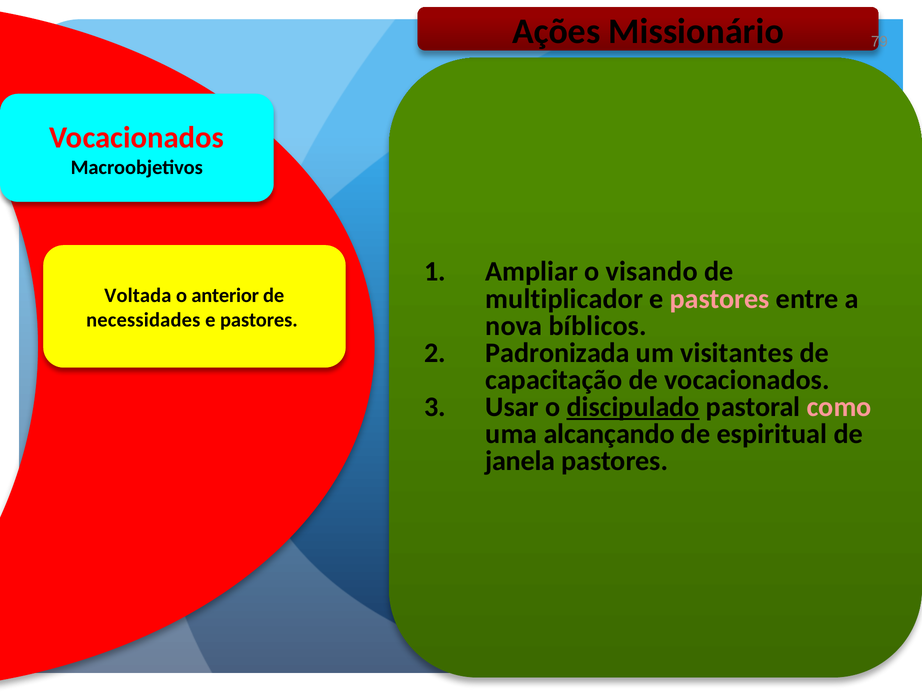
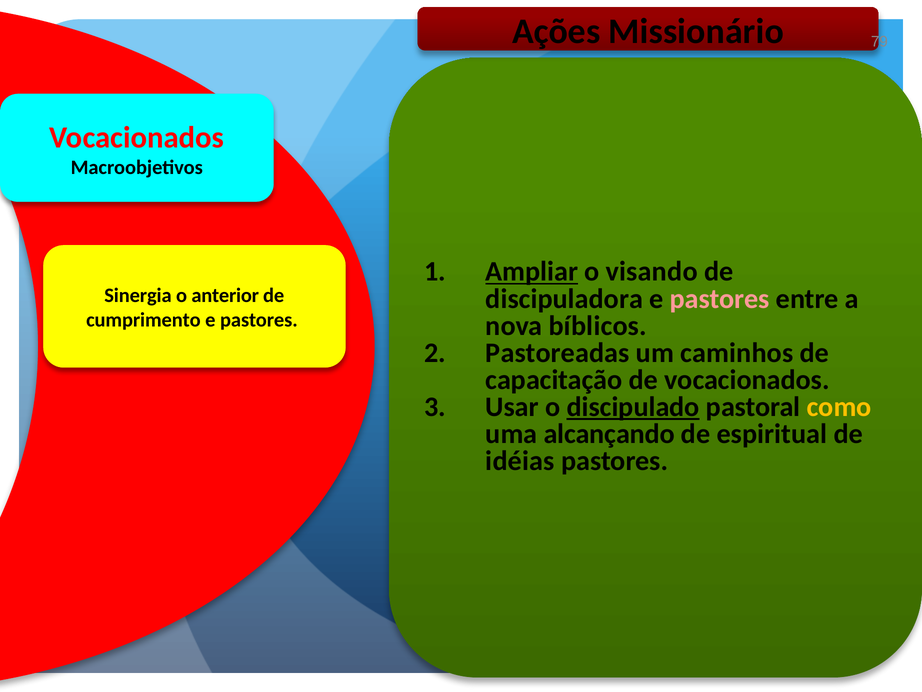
Ampliar underline: none -> present (532, 271)
Voltada: Voltada -> Sinergia (138, 295)
multiplicador: multiplicador -> discipuladora (564, 298)
necessidades: necessidades -> cumprimento (143, 320)
Padronizada: Padronizada -> Pastoreadas (558, 353)
visitantes: visitantes -> caminhos (737, 353)
como colour: pink -> yellow (839, 407)
janela: janela -> idéias (520, 461)
